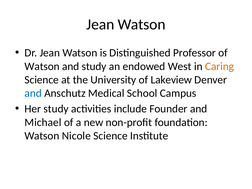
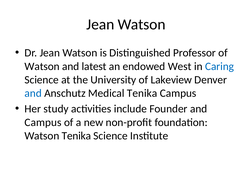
and study: study -> latest (94, 66)
Caring colour: orange -> blue (220, 66)
Medical School: School -> Tenika (142, 93)
Michael: Michael -> Campus (43, 122)
Watson Nicole: Nicole -> Tenika (76, 136)
